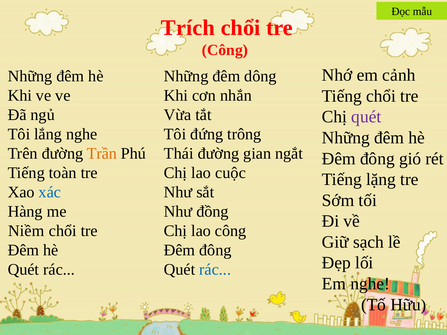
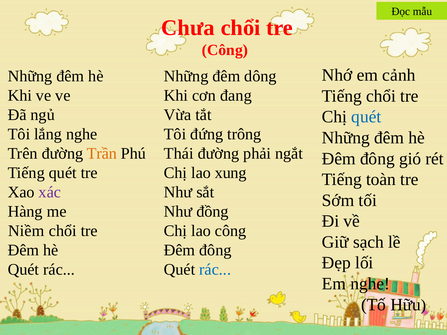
Trích: Trích -> Chưa (188, 28)
nhắn: nhắn -> đang (236, 96)
quét colour: purple -> blue (366, 117)
gian: gian -> phải (257, 154)
Tiếng toàn: toàn -> quét (63, 173)
cuộc: cuộc -> xung (231, 173)
lặng: lặng -> toàn (381, 180)
xác colour: blue -> purple (50, 192)
